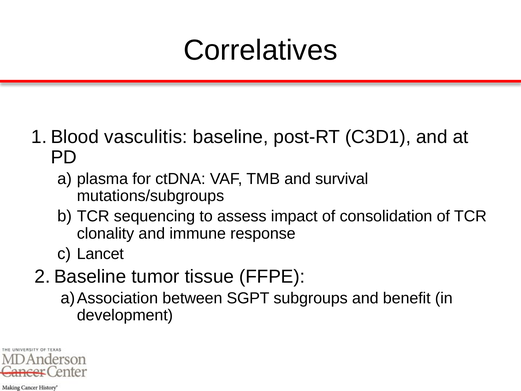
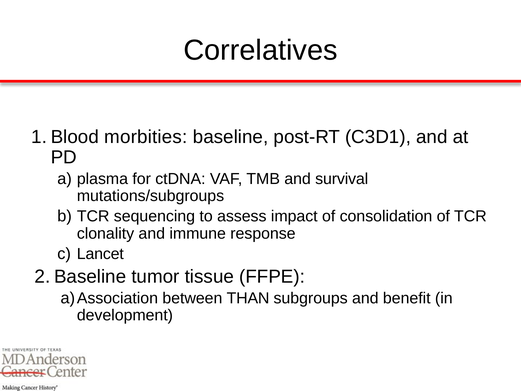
vasculitis: vasculitis -> morbities (146, 137)
SGPT: SGPT -> THAN (248, 298)
